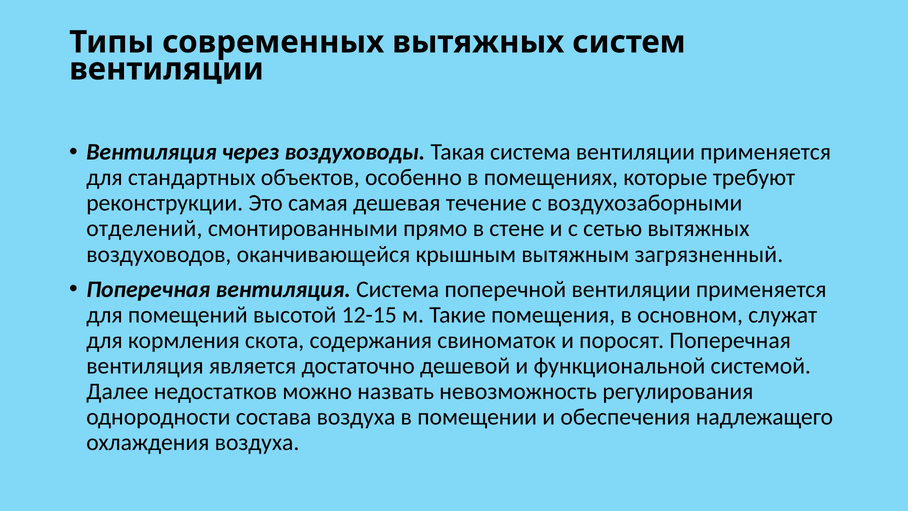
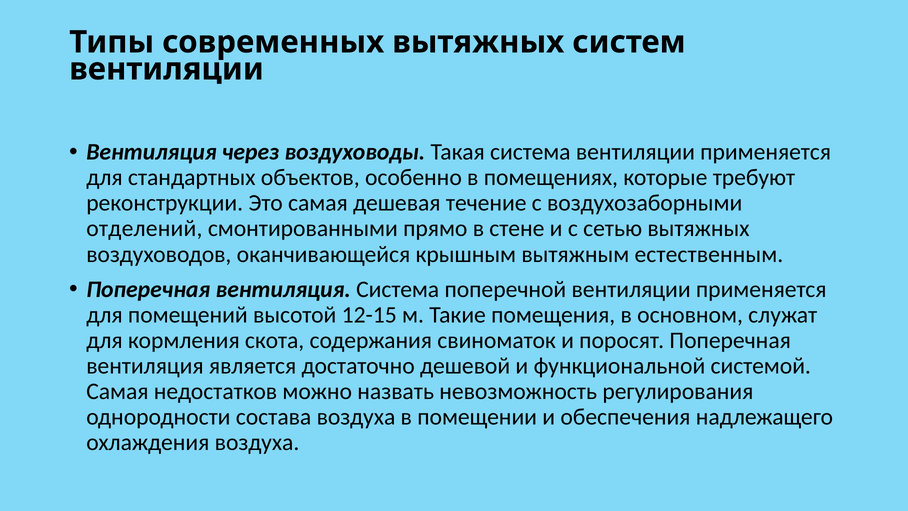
загрязненный: загрязненный -> естественным (709, 254)
Далее: Далее -> Самая (117, 391)
